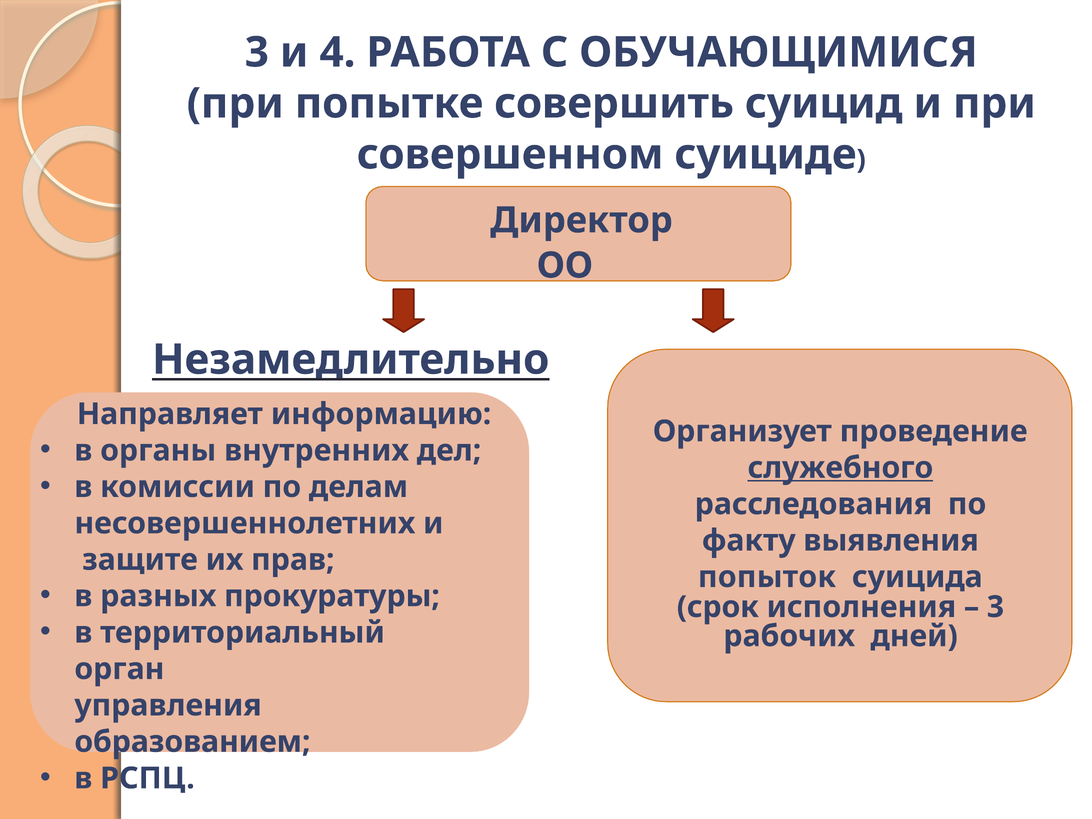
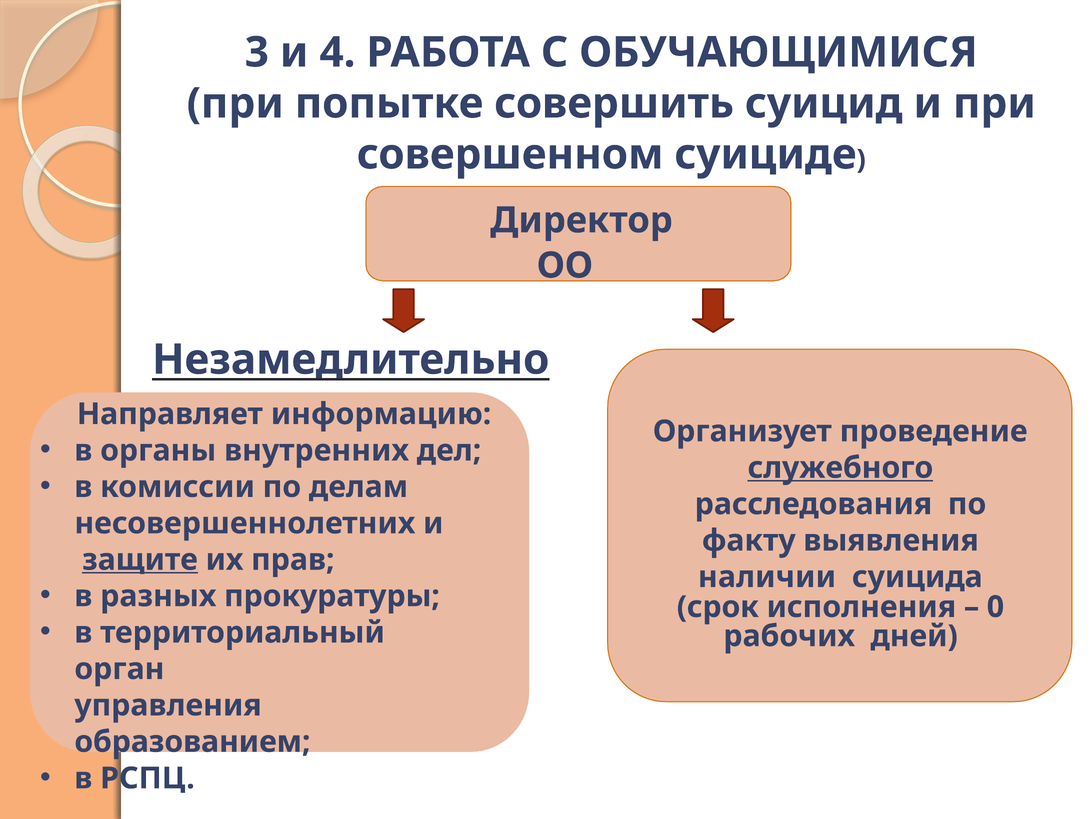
защите underline: none -> present (140, 560)
попыток: попыток -> наличии (767, 577)
3: 3 -> 0 (995, 607)
